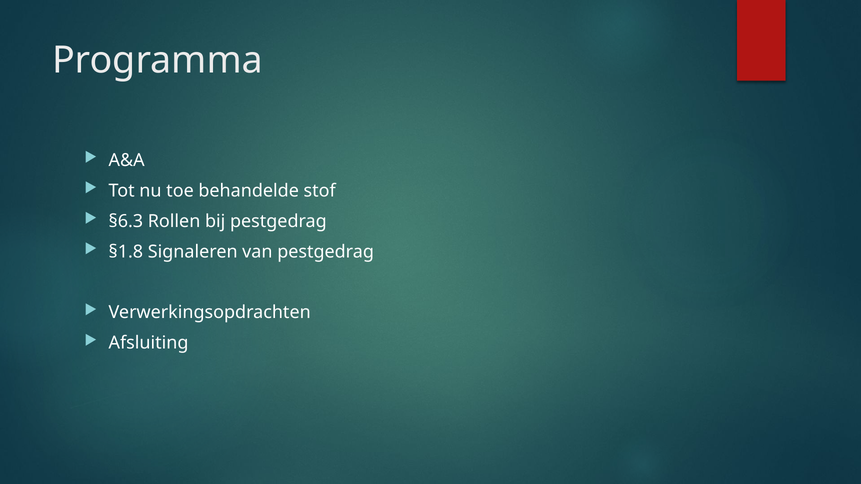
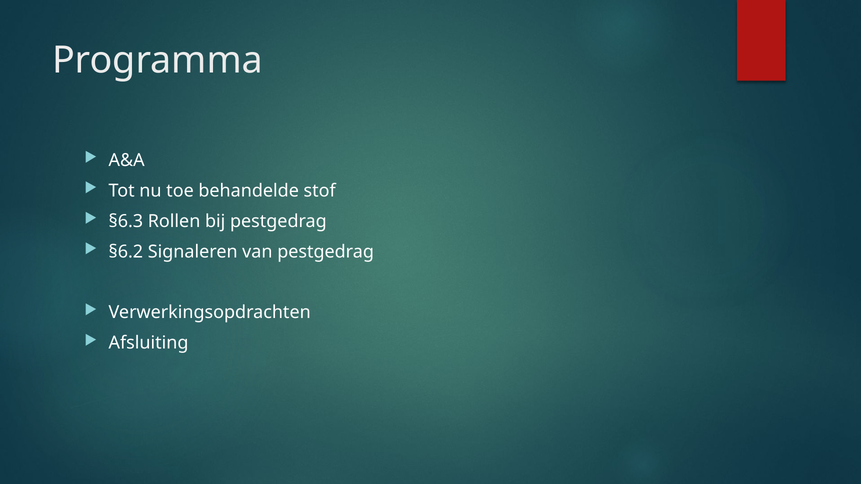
§1.8: §1.8 -> §6.2 (126, 252)
